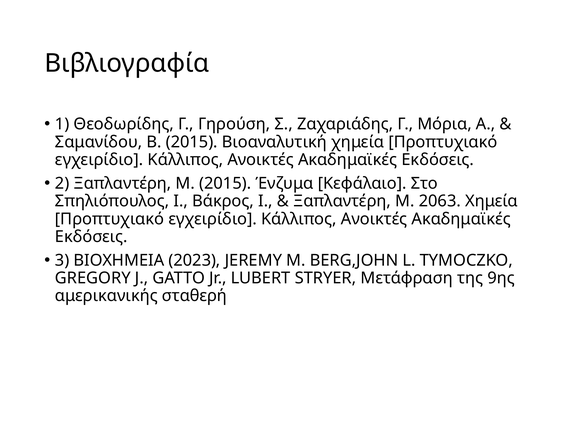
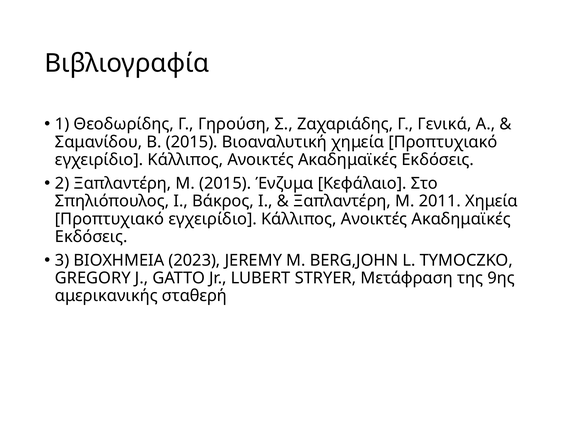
Μόρια: Μόρια -> Γενικά (445, 124)
2063: 2063 -> 2011 (440, 201)
